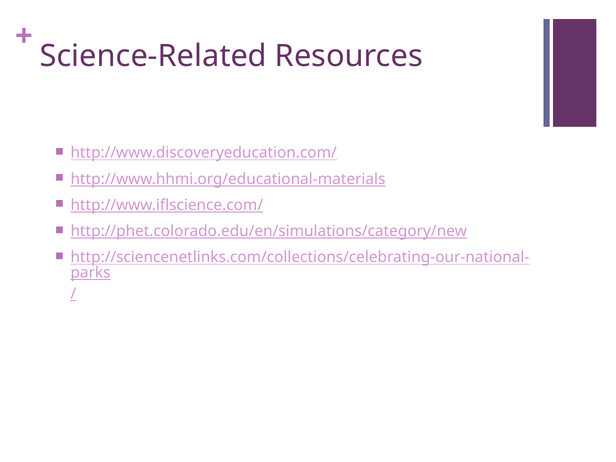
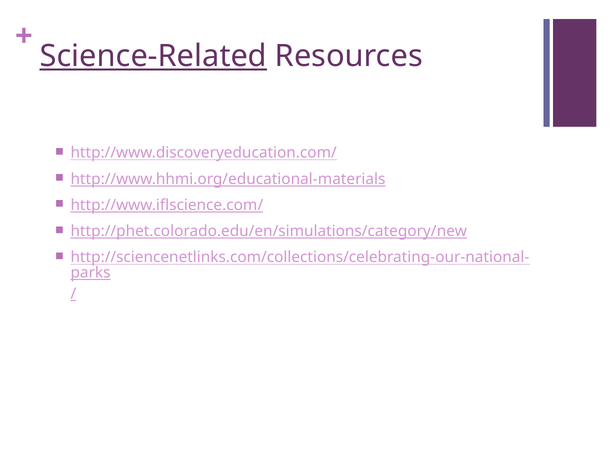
Science-Related underline: none -> present (153, 56)
